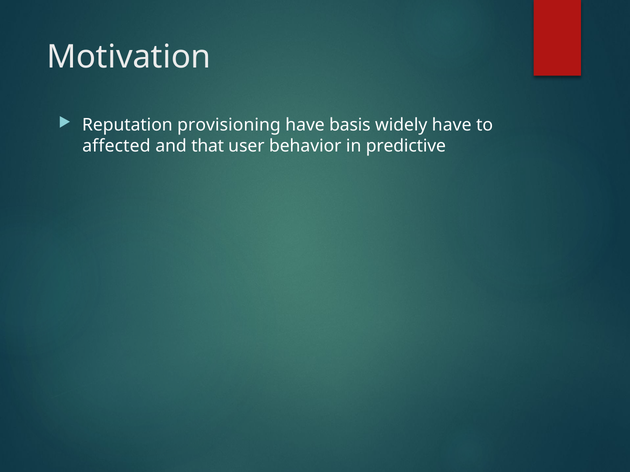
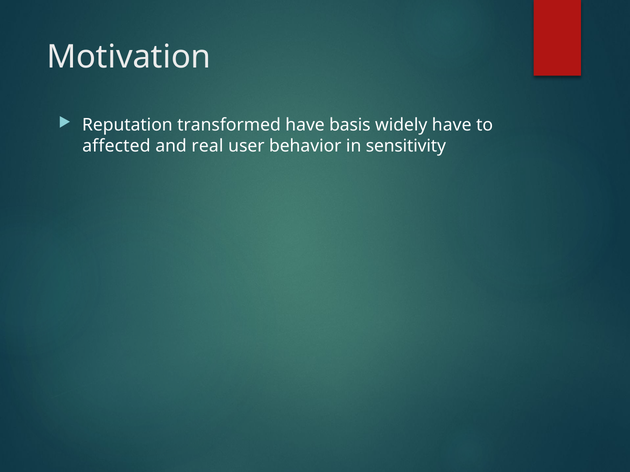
provisioning: provisioning -> transformed (229, 125)
that: that -> real (207, 146)
predictive: predictive -> sensitivity (406, 146)
